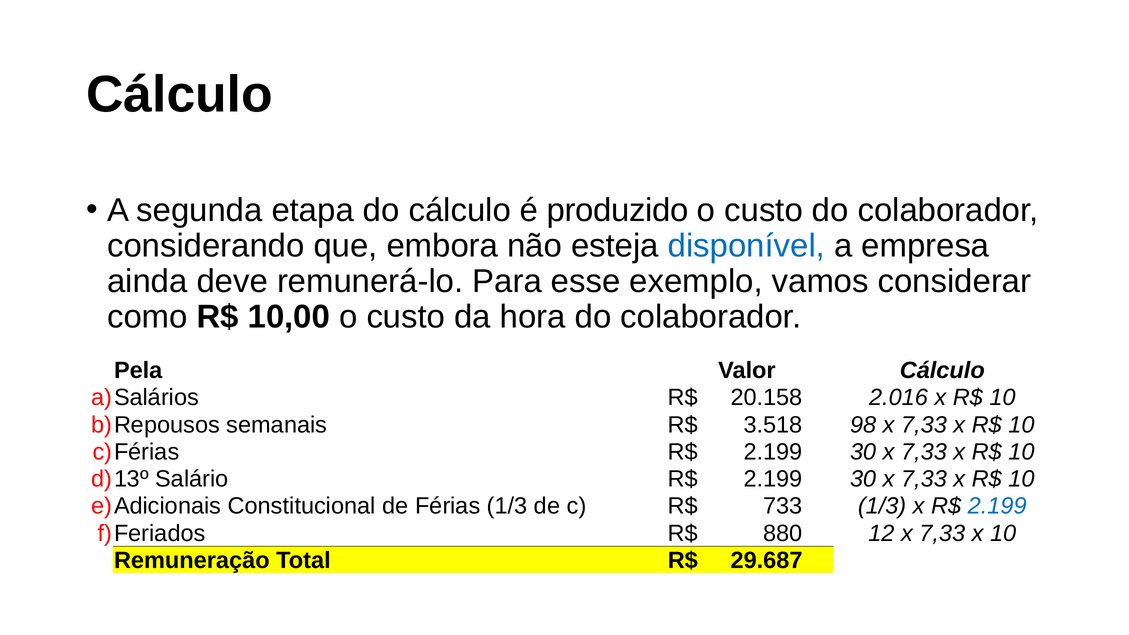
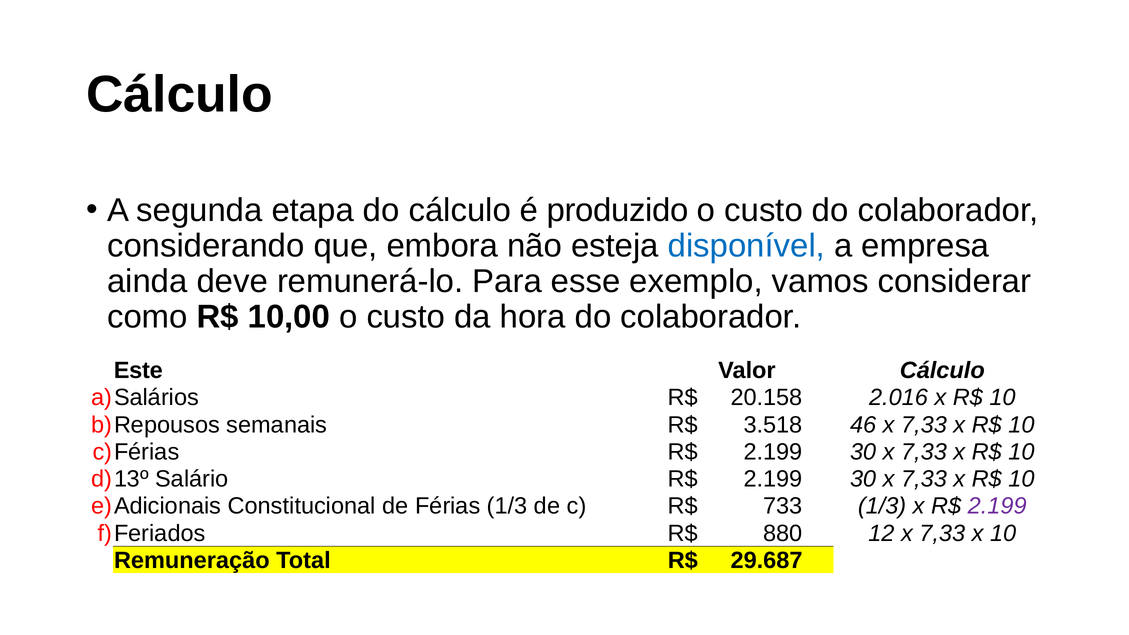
Pela: Pela -> Este (138, 371)
98: 98 -> 46 (863, 425)
2.199 colour: blue -> purple (997, 506)
